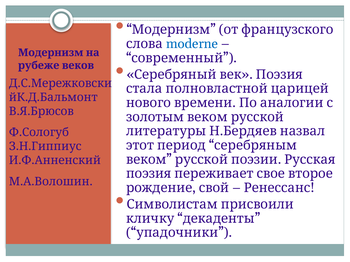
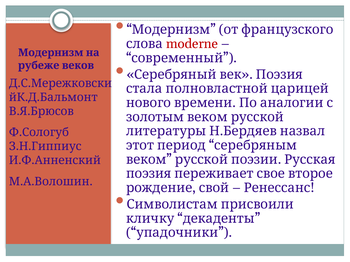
moderne colour: blue -> red (192, 44)
